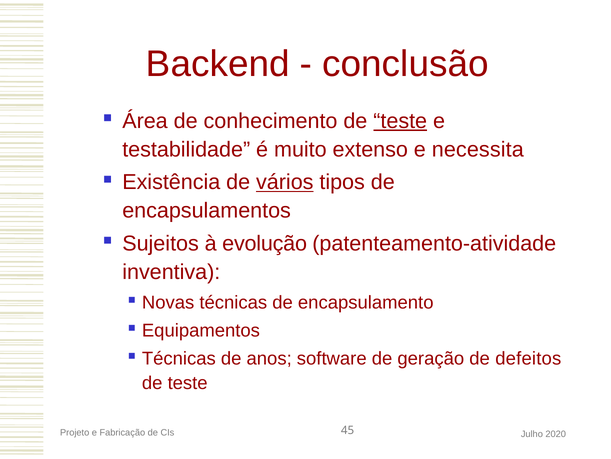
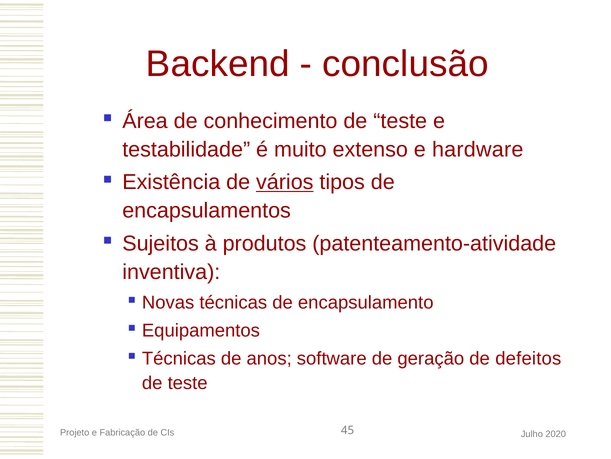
teste underline: present -> none (400, 121)
necessita: necessita -> hardware (478, 149)
evolução: evolução -> produtos (265, 243)
